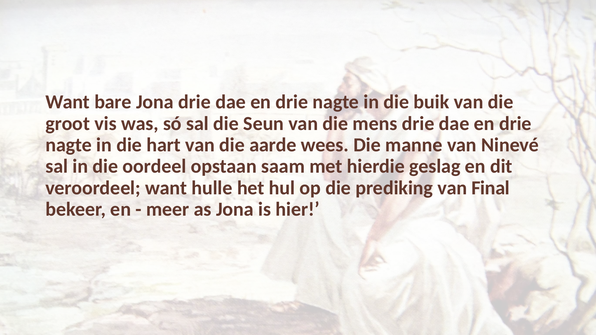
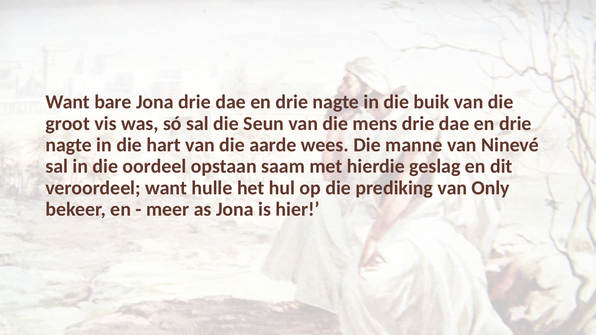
Final: Final -> Only (491, 188)
